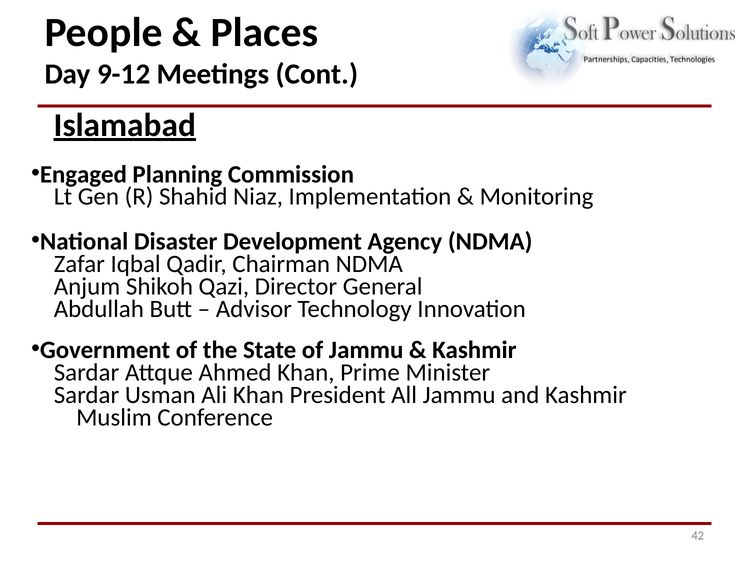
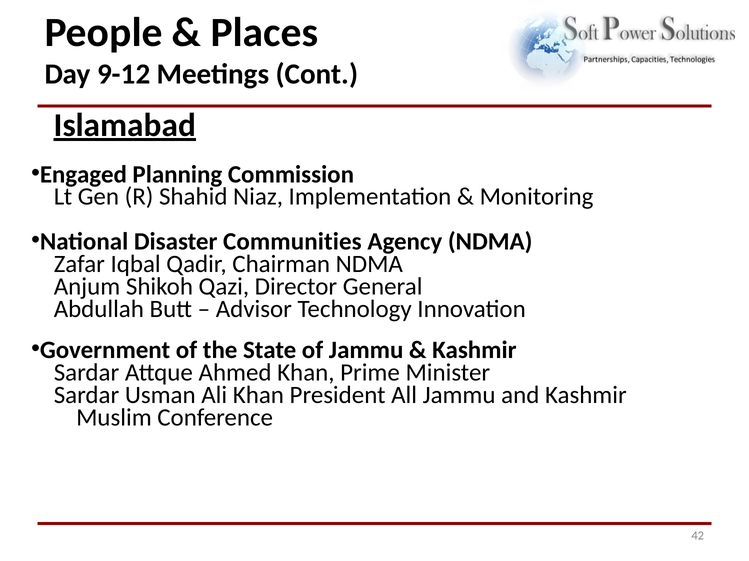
Development: Development -> Communities (292, 242)
